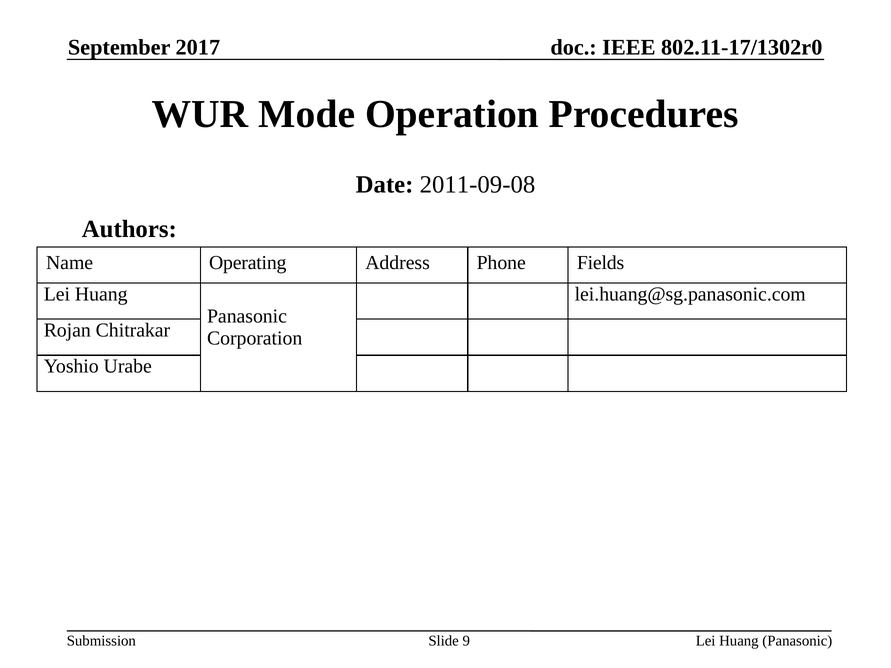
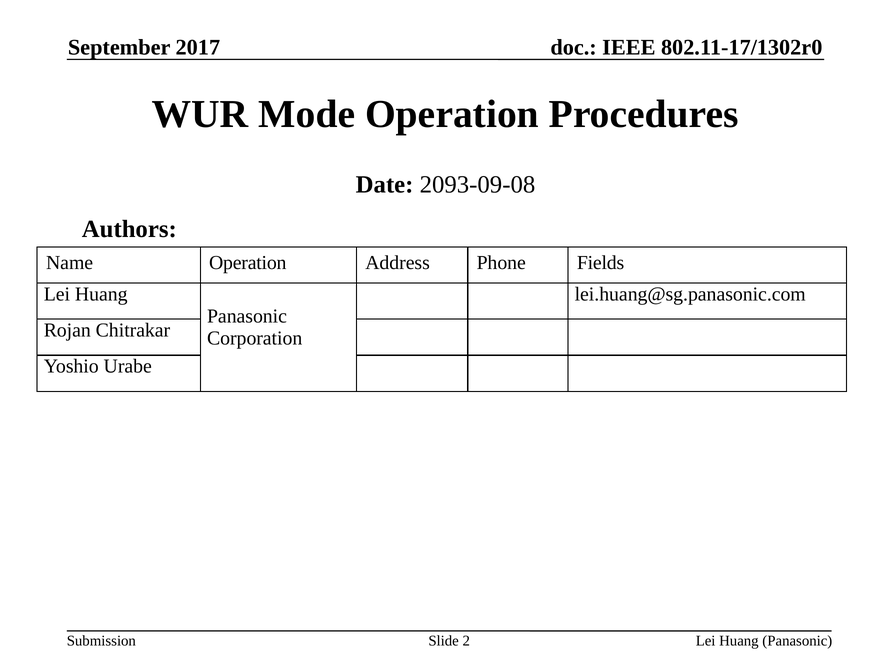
2011-09-08: 2011-09-08 -> 2093-09-08 (477, 184)
Name Operating: Operating -> Operation (248, 263)
9: 9 -> 2 (466, 641)
